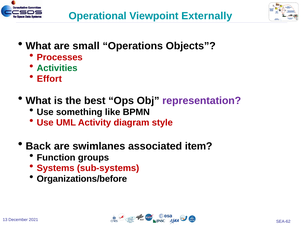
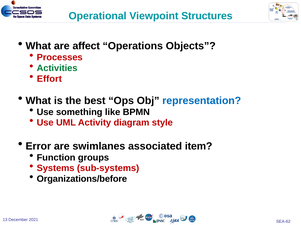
Externally: Externally -> Structures (207, 16)
small: small -> affect (86, 46)
representation colour: purple -> blue (202, 101)
Back: Back -> Error (38, 147)
